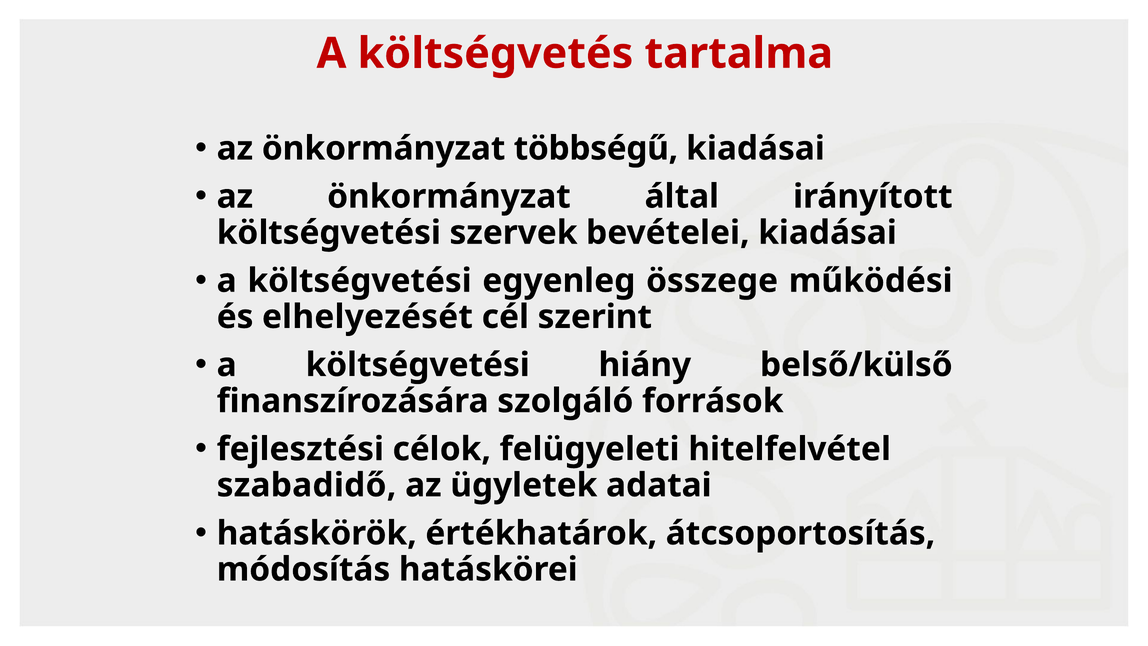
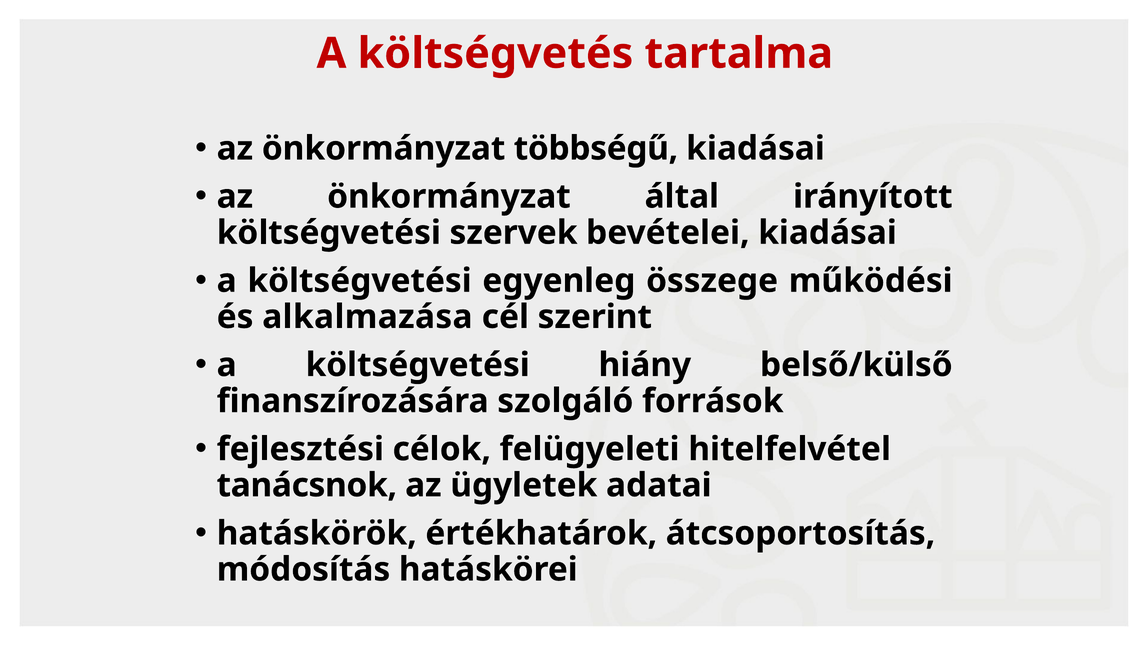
elhelyezését: elhelyezését -> alkalmazása (367, 317)
szabadidő: szabadidő -> tanácsnok (307, 485)
